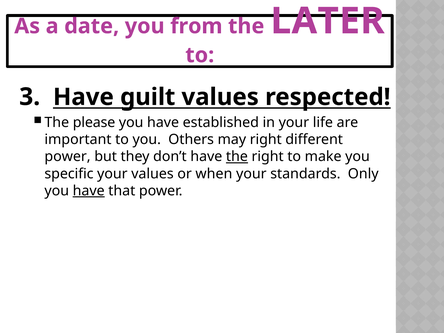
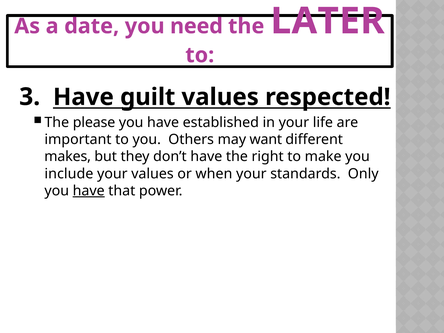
from: from -> need (196, 26)
may right: right -> want (266, 140)
power: power -> makes (68, 157)
the underline: present -> none (237, 157)
specific: specific -> include (69, 174)
